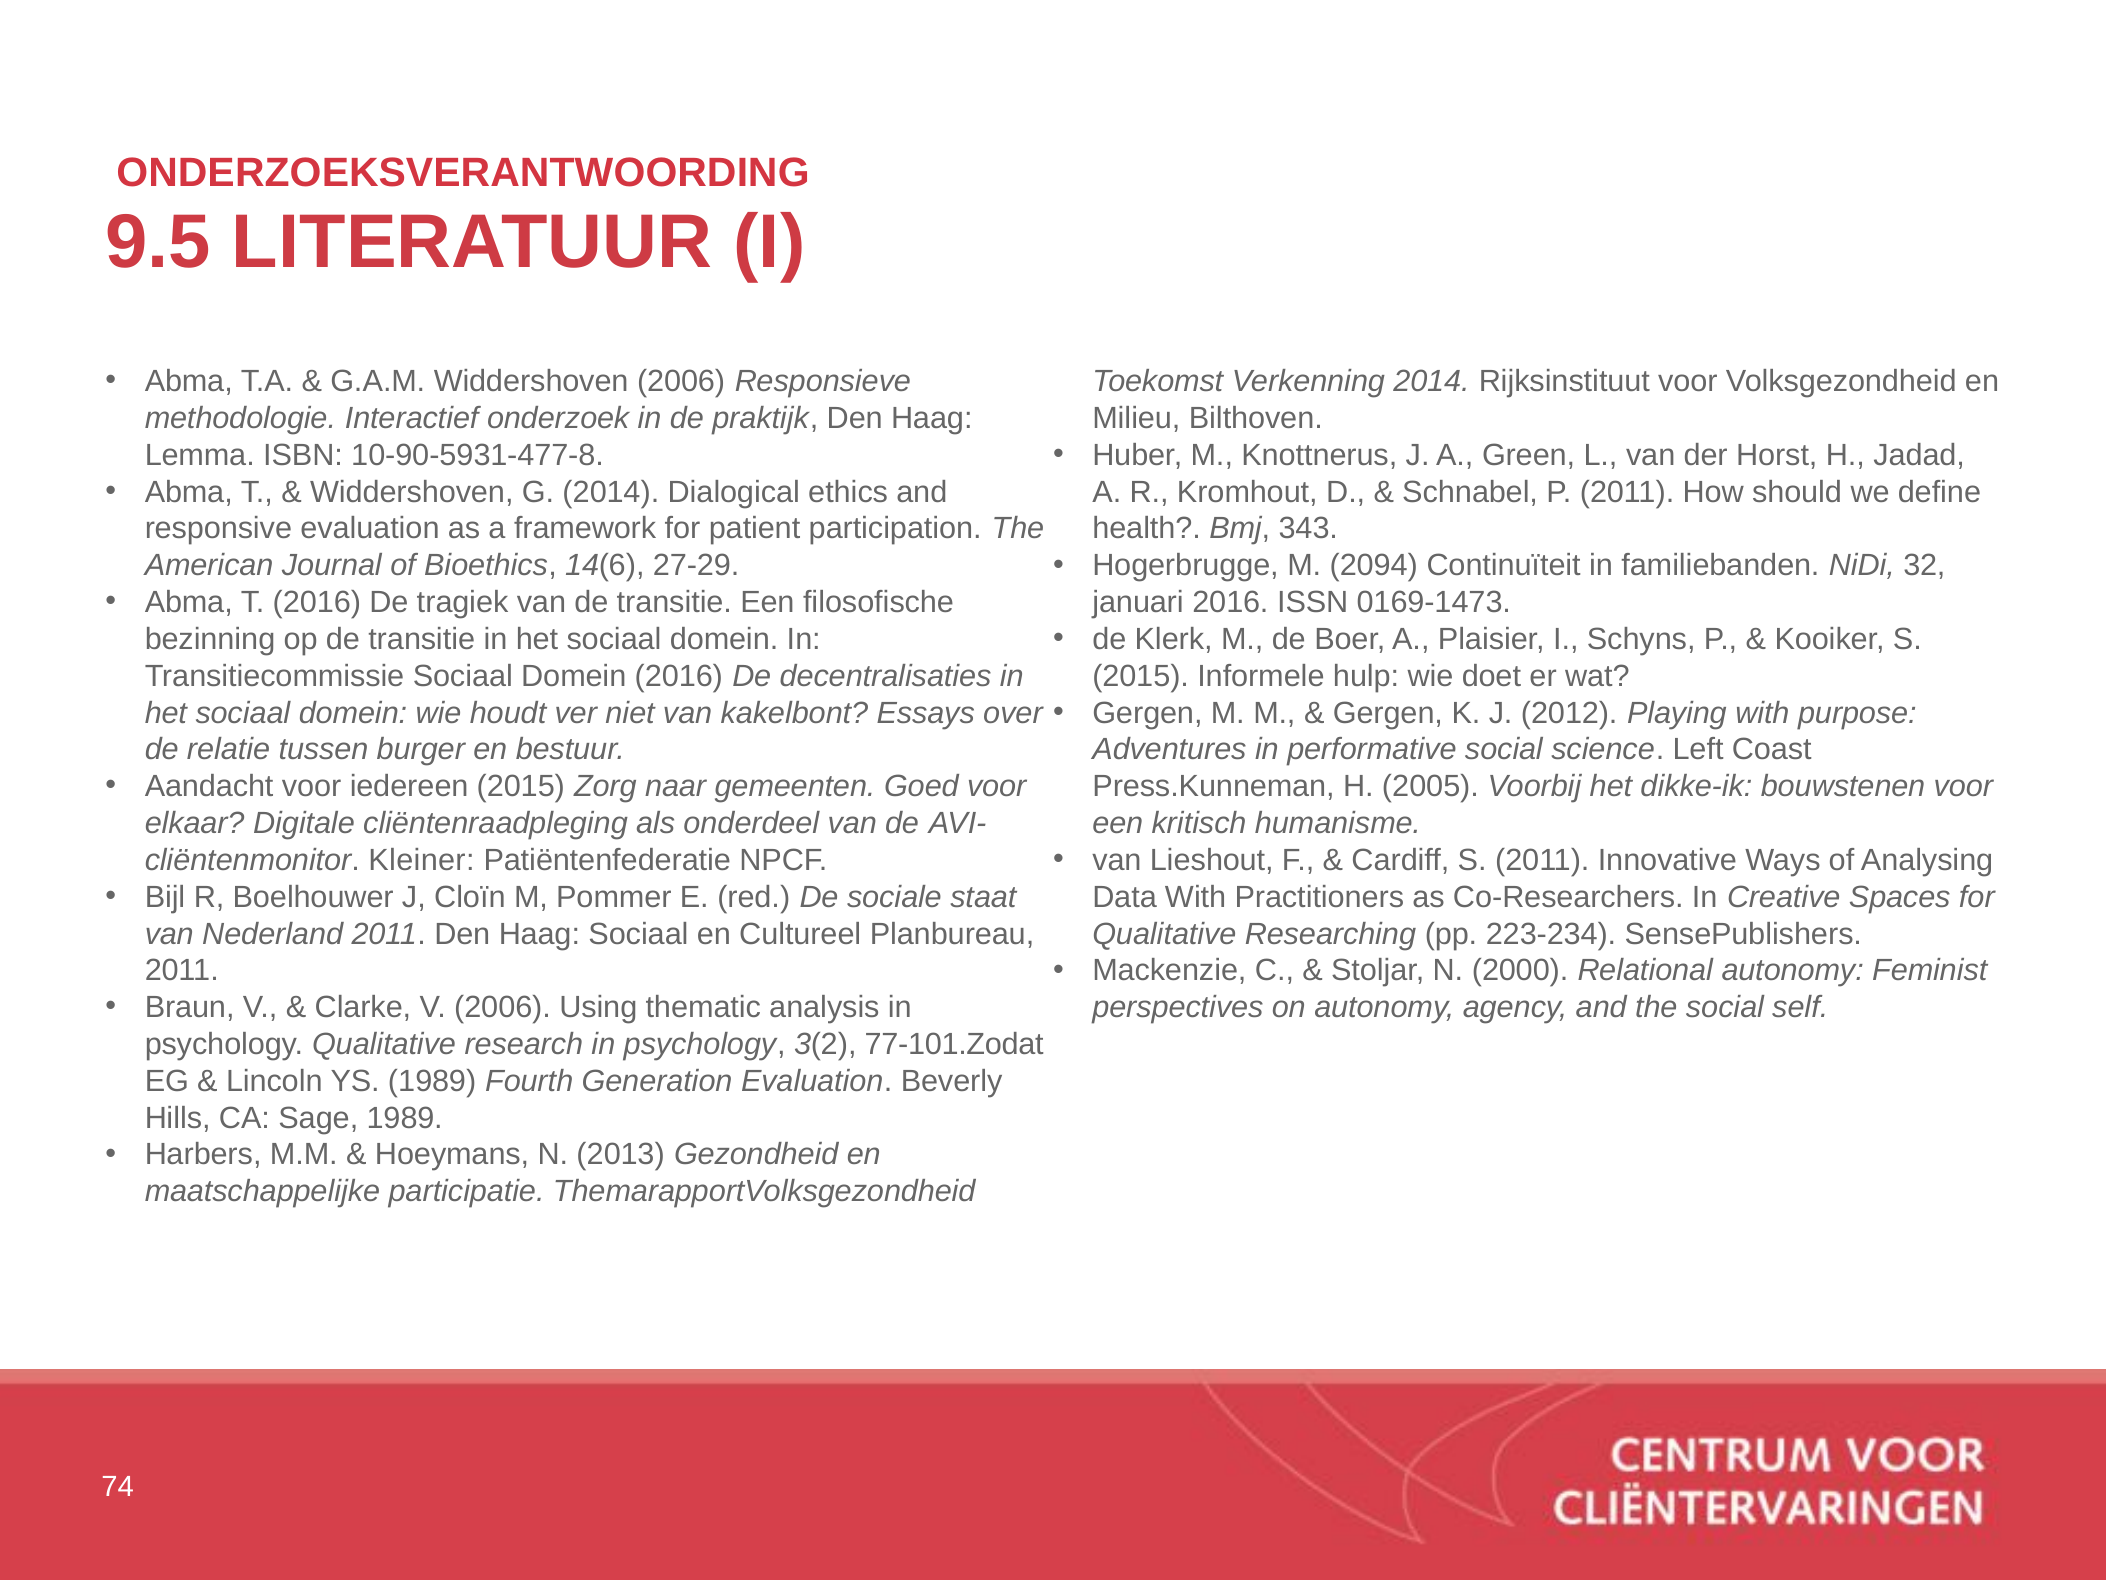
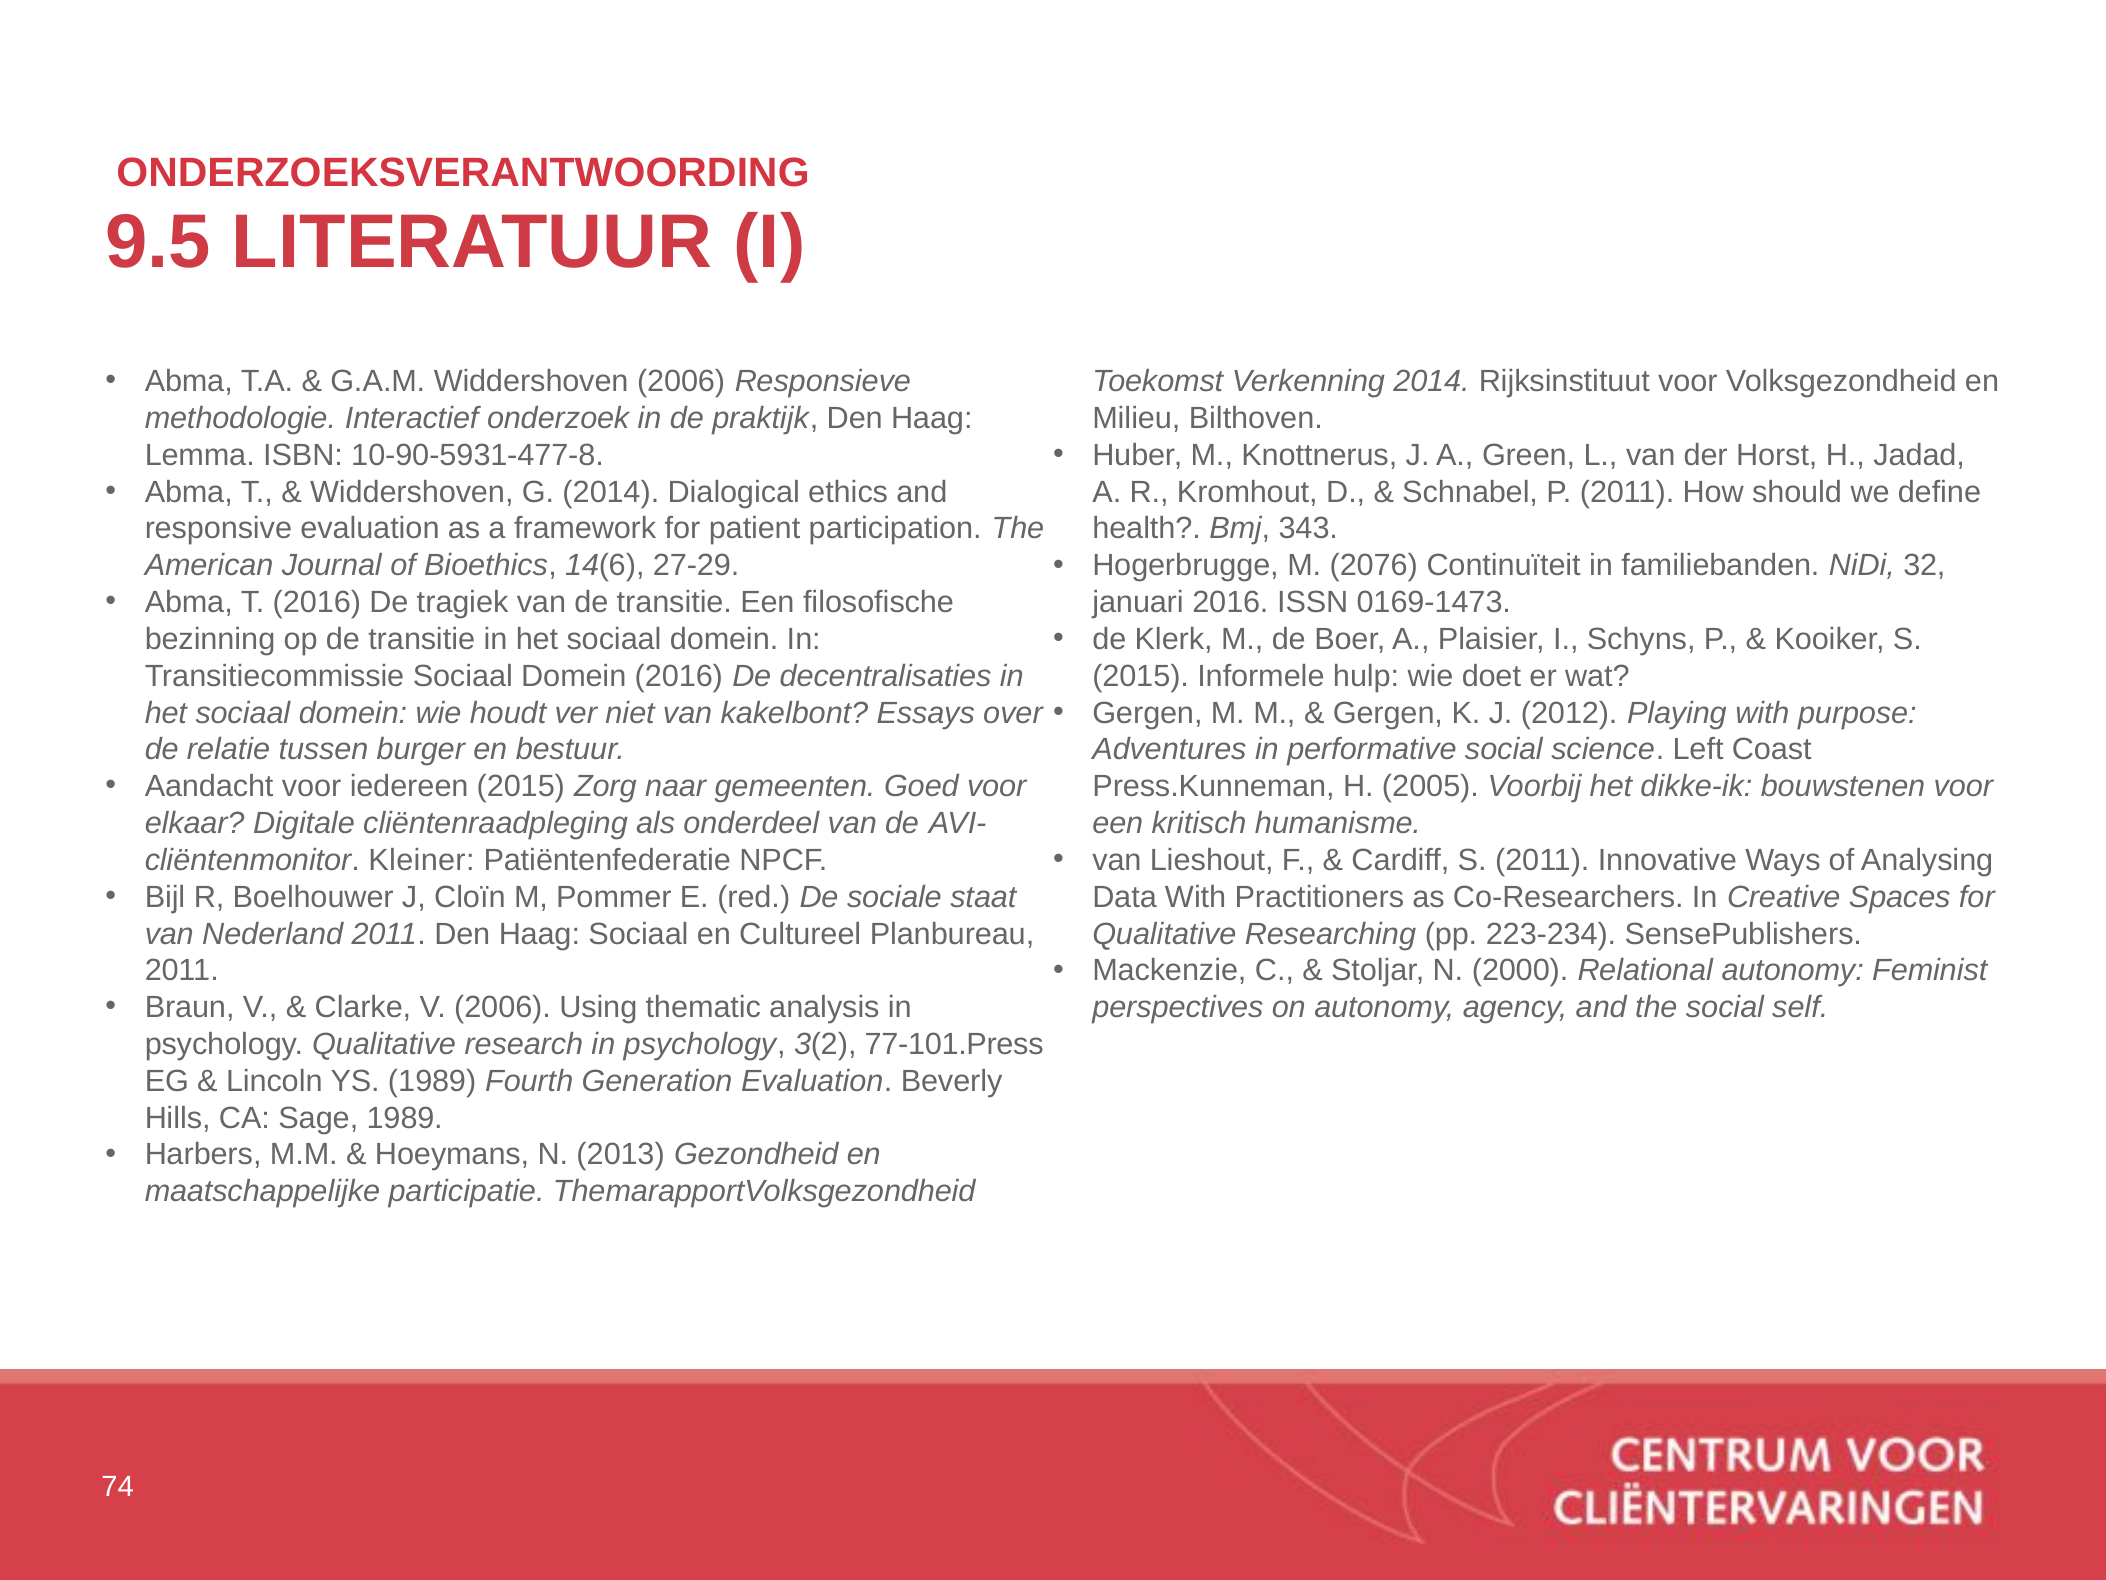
2094: 2094 -> 2076 (1374, 565)
77-101.Zodat: 77-101.Zodat -> 77-101.Press (954, 1044)
